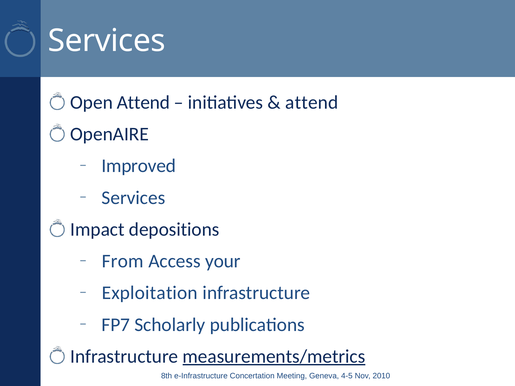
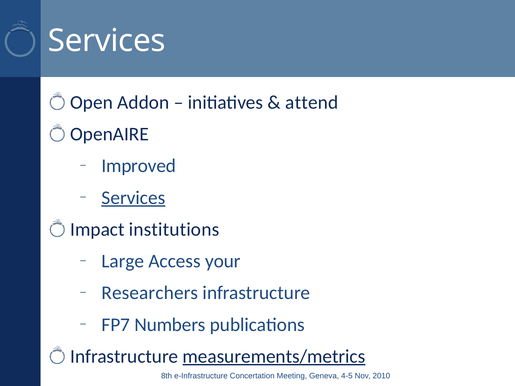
Open Attend: Attend -> Addon (143, 102)
Services underline: none -> present (133, 198)
depositions: depositions -> institutions (174, 230)
From: From -> Large (123, 261)
Exploitation: Exploitation -> Researchers (150, 293)
Scholarly: Scholarly -> Numbers (170, 325)
